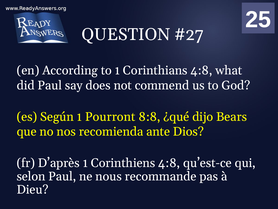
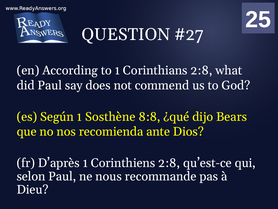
Corinthians 4:8: 4:8 -> 2:8 (201, 70)
Pourront: Pourront -> Sosthène (110, 116)
Corinthiens 4:8: 4:8 -> 2:8 (169, 163)
